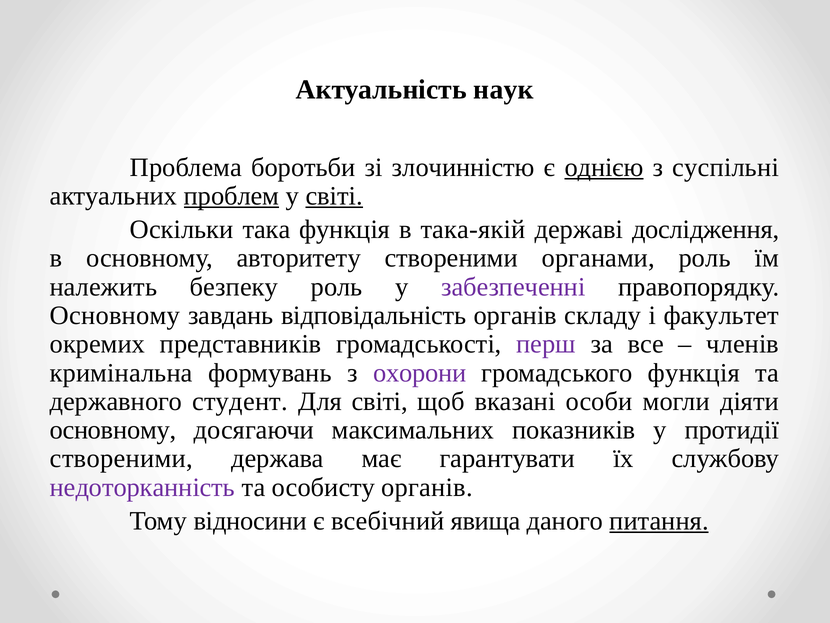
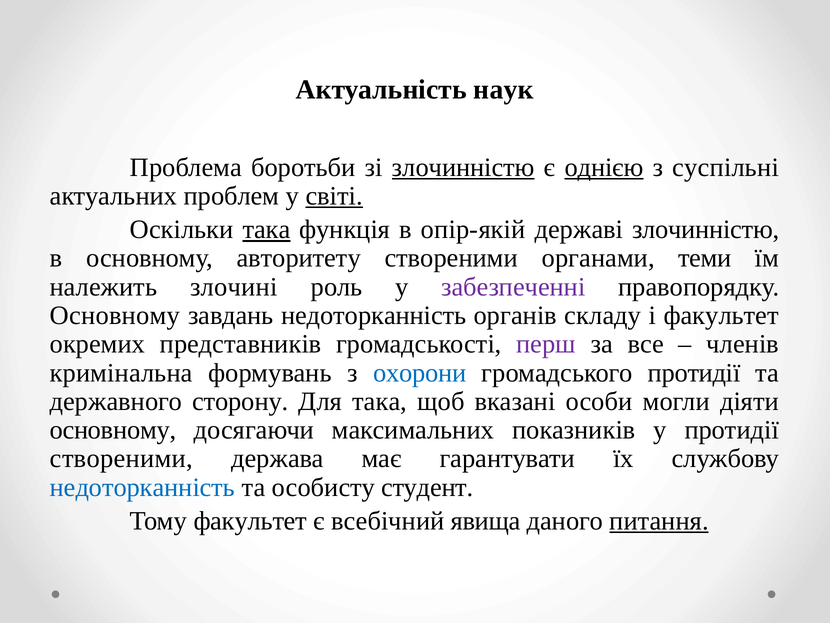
злочинністю underline: none -> present (463, 167)
проблем underline: present -> none (231, 196)
така underline: none -> present (266, 229)
така-якій: така-якій -> опір-якій (473, 229)
державі дослідження: дослідження -> злочинністю (706, 229)
органами роль: роль -> теми (705, 258)
безпеку: безпеку -> злочині (234, 287)
завдань відповідальність: відповідальність -> недоторканність (374, 315)
охорони colour: purple -> blue (420, 372)
громадського функція: функція -> протидії (694, 372)
студент: студент -> сторону (240, 401)
Для світі: світі -> така (380, 401)
недоторканність colour: purple -> blue (142, 487)
особисту органів: органів -> студент (427, 487)
Тому відносини: відносини -> факультет (250, 521)
